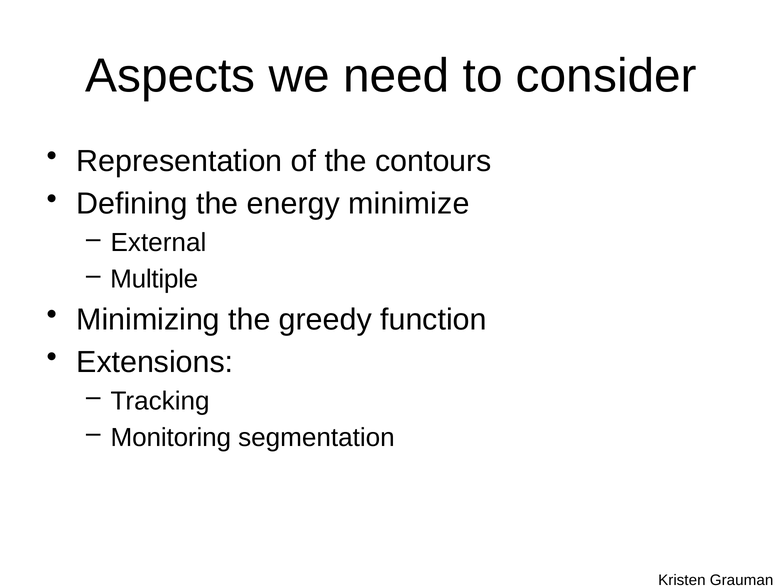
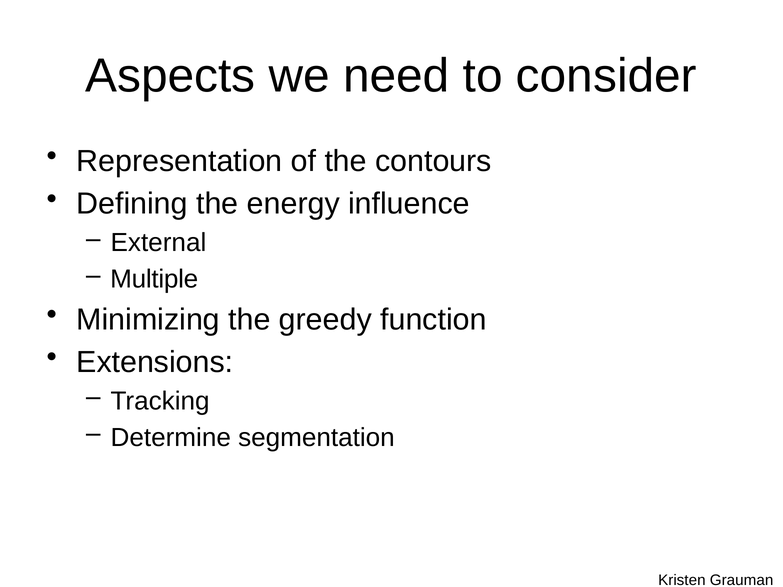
minimize: minimize -> influence (409, 204)
Monitoring: Monitoring -> Determine (171, 438)
